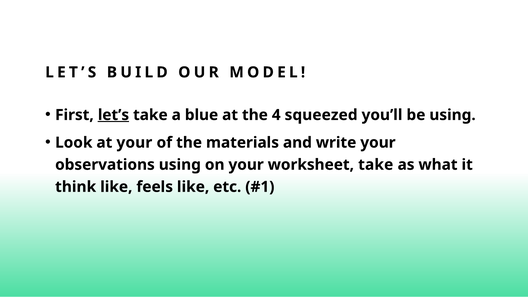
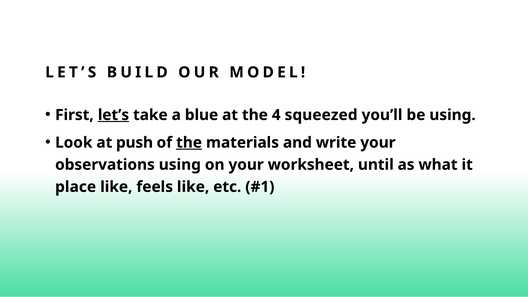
at your: your -> push (135, 143)
the underline: none -> present (189, 143)
worksheet take: take -> until (376, 165)
think: think -> place (76, 187)
